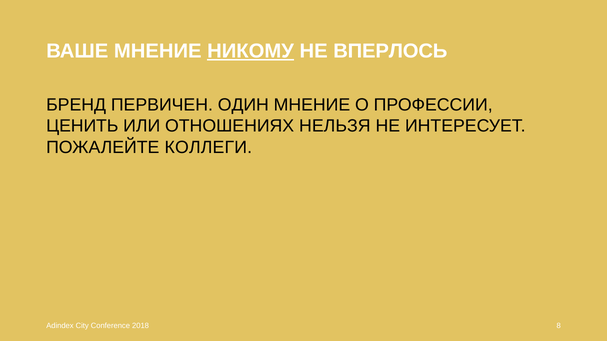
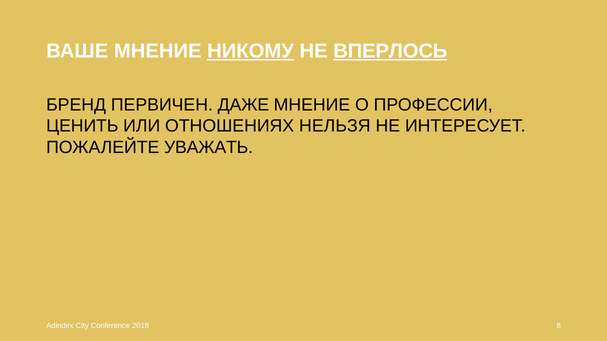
ВПЕРЛОСЬ underline: none -> present (390, 51)
ОДИН: ОДИН -> ДАЖЕ (243, 105)
КОЛЛЕГИ: КОЛЛЕГИ -> УВАЖАТЬ (209, 148)
